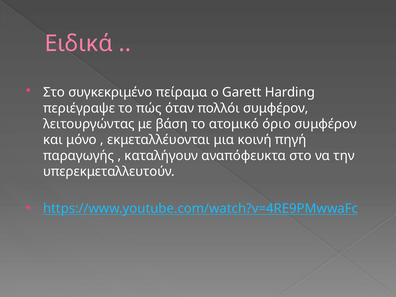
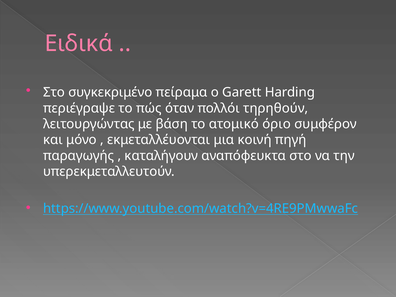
πολλόι συμφέρον: συμφέρον -> τηρηθούν (276, 108)
